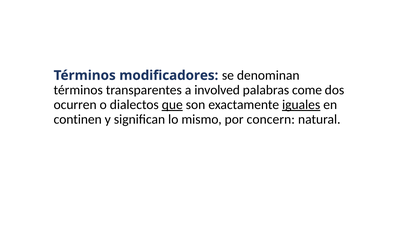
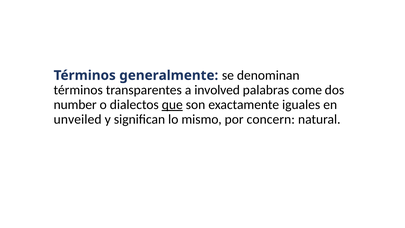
modificadores: modificadores -> generalmente (169, 75)
ocurren: ocurren -> number (75, 105)
iguales underline: present -> none (301, 105)
continen: continen -> unveiled (78, 119)
